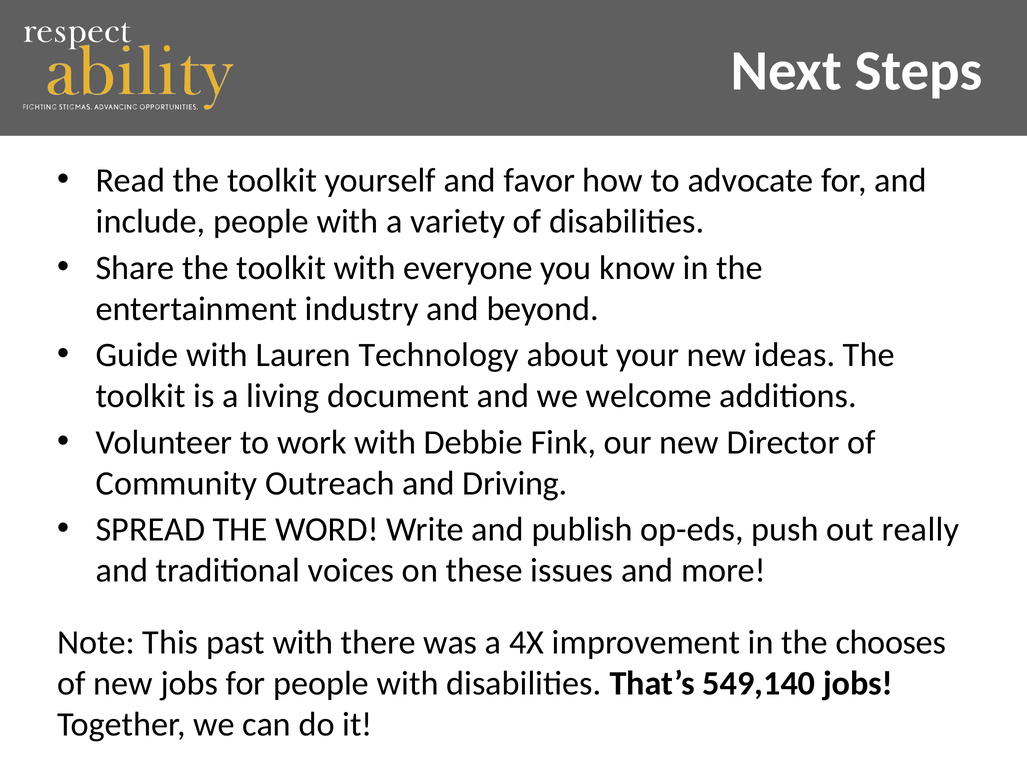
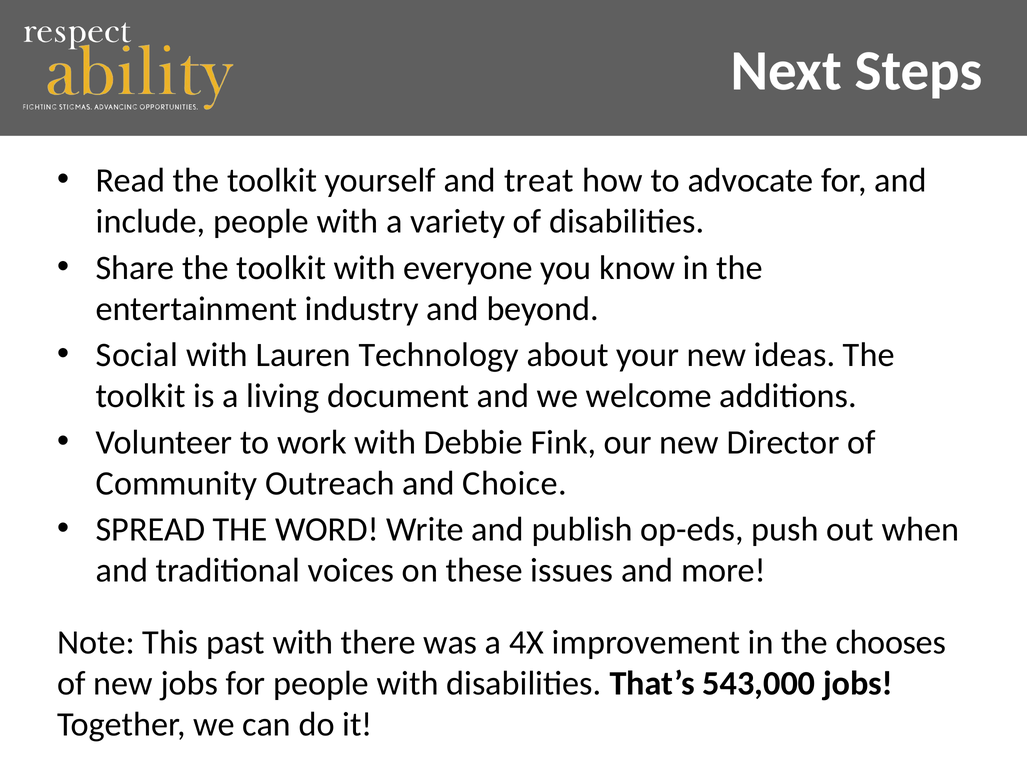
favor: favor -> treat (539, 181)
Guide: Guide -> Social (137, 355)
Driving: Driving -> Choice (515, 484)
really: really -> when (920, 530)
549,140: 549,140 -> 543,000 (759, 684)
